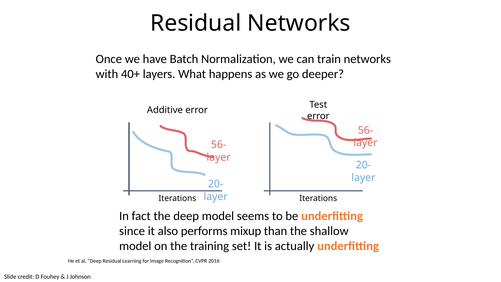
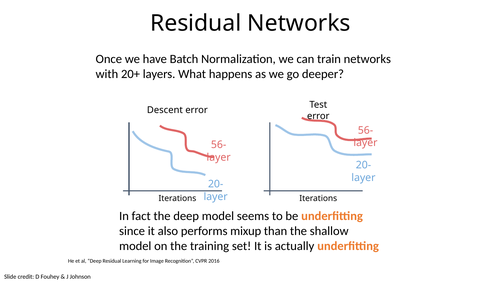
40+: 40+ -> 20+ (130, 74)
Additive: Additive -> Descent (165, 110)
